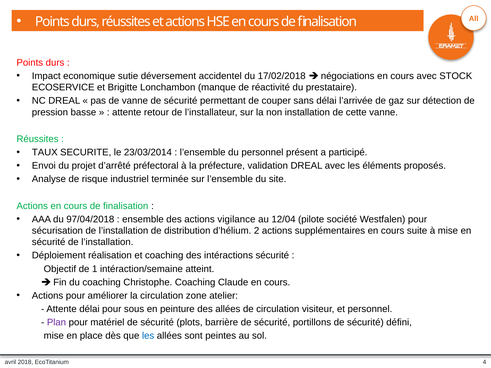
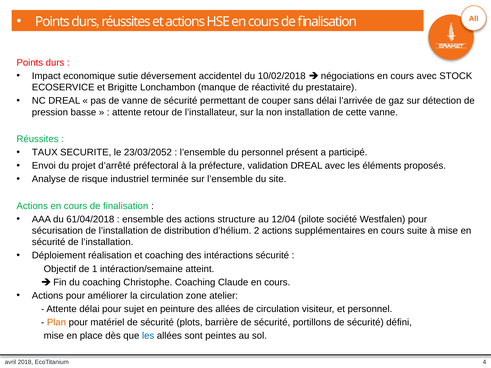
17/02/2018: 17/02/2018 -> 10/02/2018 (282, 76)
23/03/2014: 23/03/2014 -> 23/03/2052 (148, 152)
97/04/2018: 97/04/2018 -> 61/04/2018 (90, 219)
vigilance: vigilance -> structure (236, 219)
sous: sous -> sujet (134, 309)
Plan colour: purple -> orange (56, 323)
